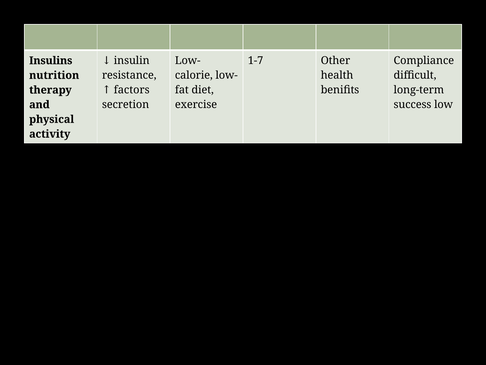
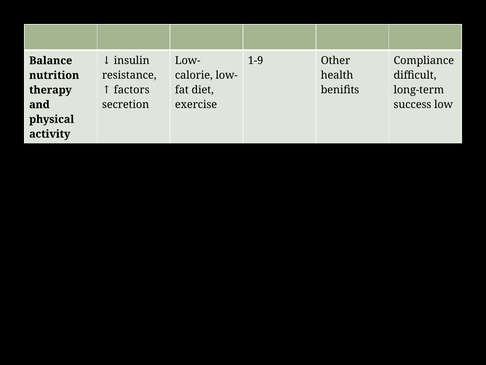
Insulins: Insulins -> Balance (51, 61)
1-7: 1-7 -> 1-9 (256, 61)
